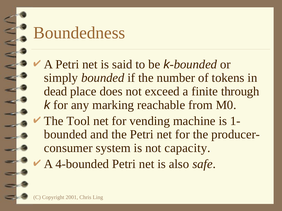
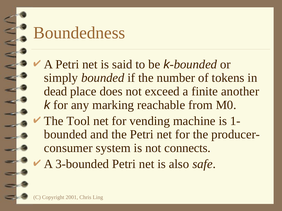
through: through -> another (240, 92)
capacity: capacity -> connects (188, 148)
4-bounded: 4-bounded -> 3-bounded (82, 164)
